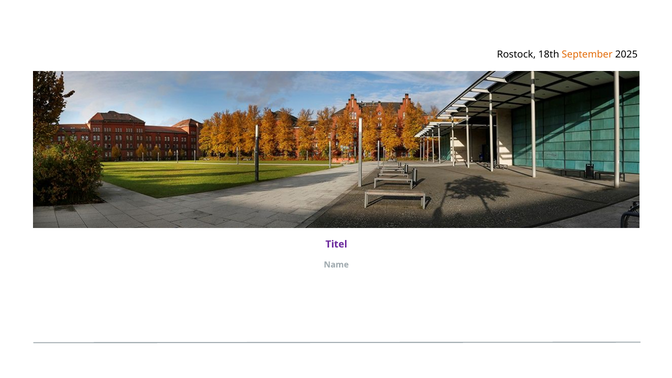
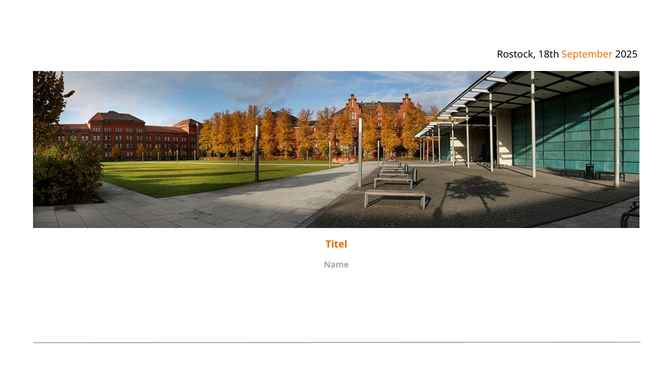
Titel colour: purple -> orange (336, 244)
